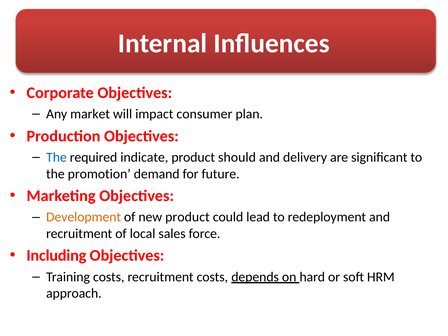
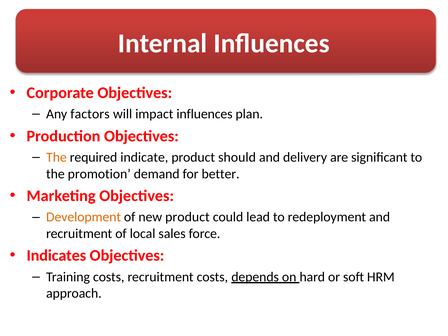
market: market -> factors (90, 114)
impact consumer: consumer -> influences (205, 114)
The colour: blue -> orange (56, 157)
future: future -> better (221, 174)
Including: Including -> Indicates (56, 256)
